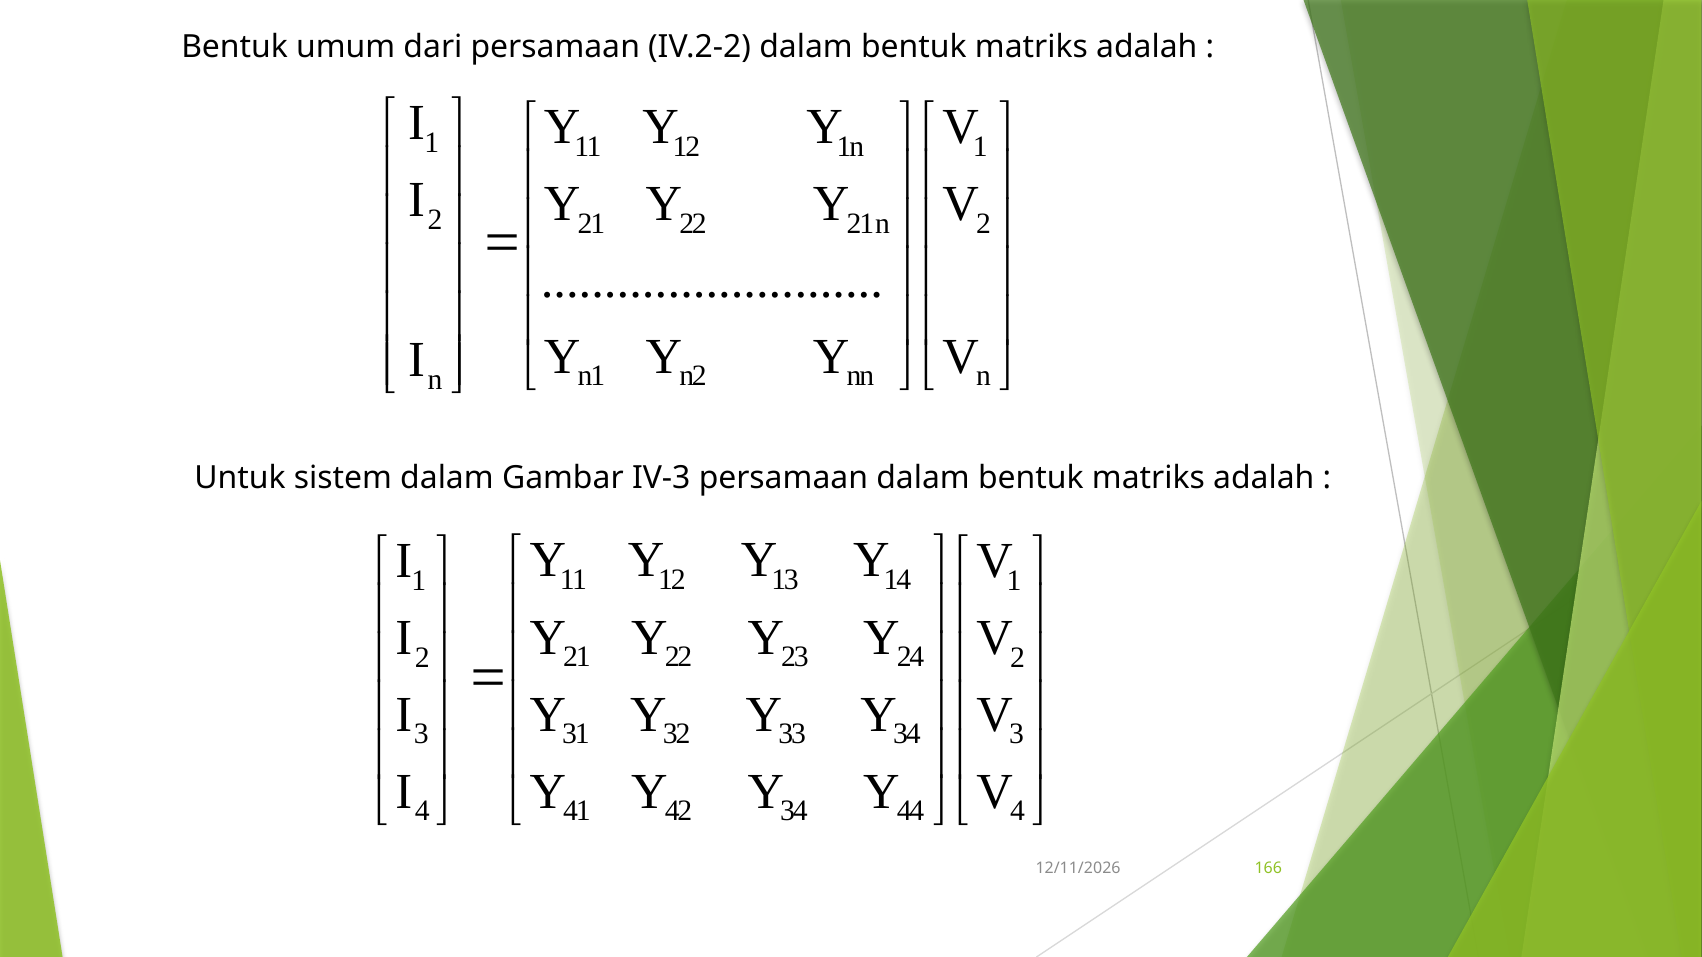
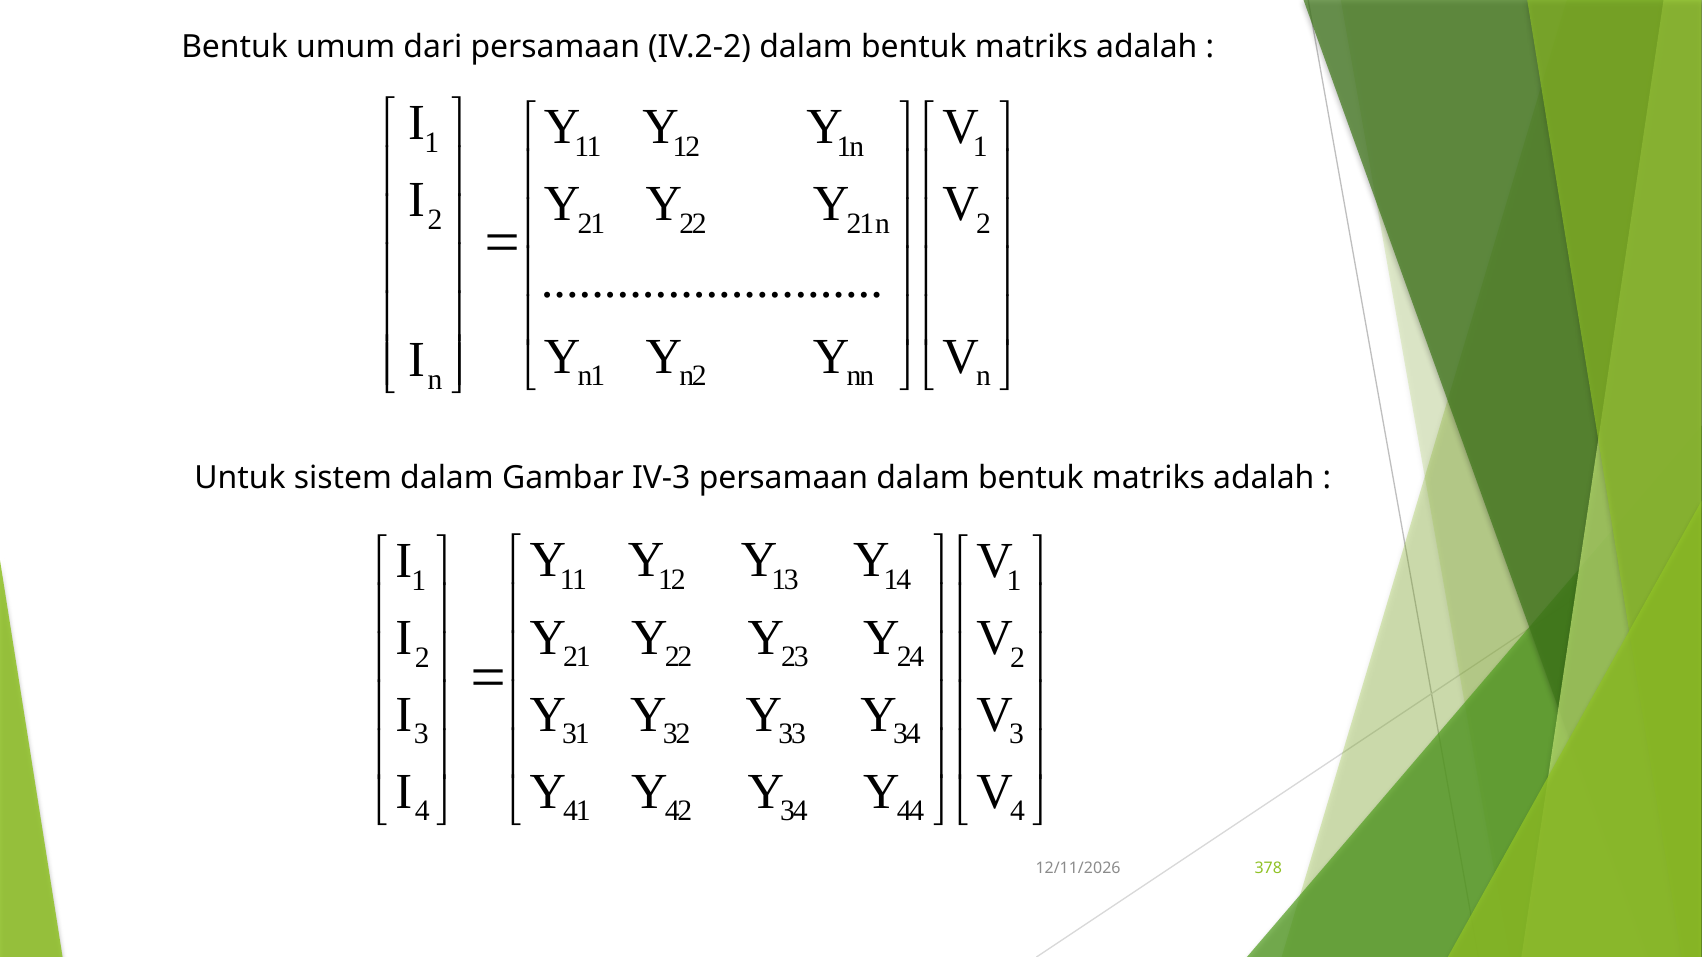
166: 166 -> 378 (1268, 869)
